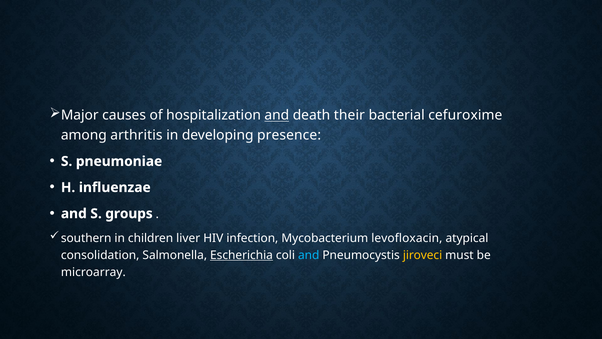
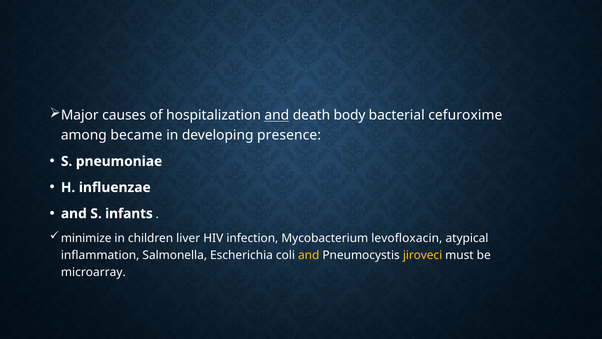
their: their -> body (350, 115)
arthritis: arthritis -> became (136, 135)
groups: groups -> infants (129, 213)
southern: southern -> minimize (86, 238)
consolidation: consolidation -> inflammation (100, 255)
Escherichia underline: present -> none (241, 255)
and colour: light blue -> yellow (309, 255)
